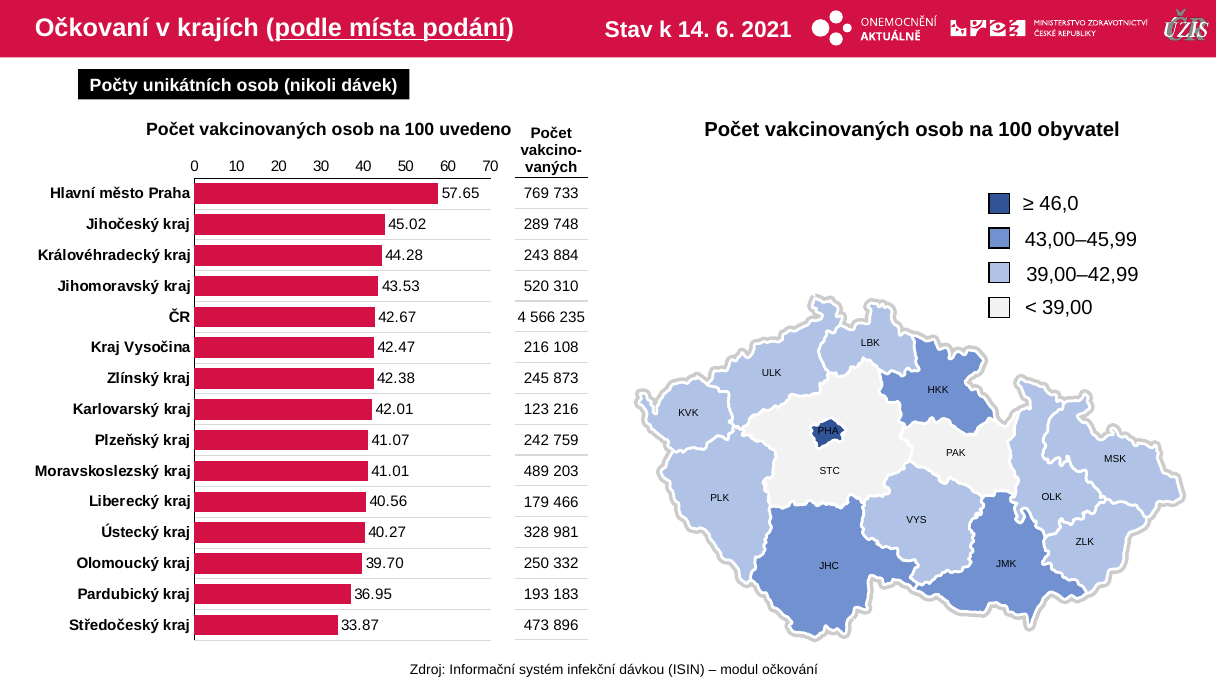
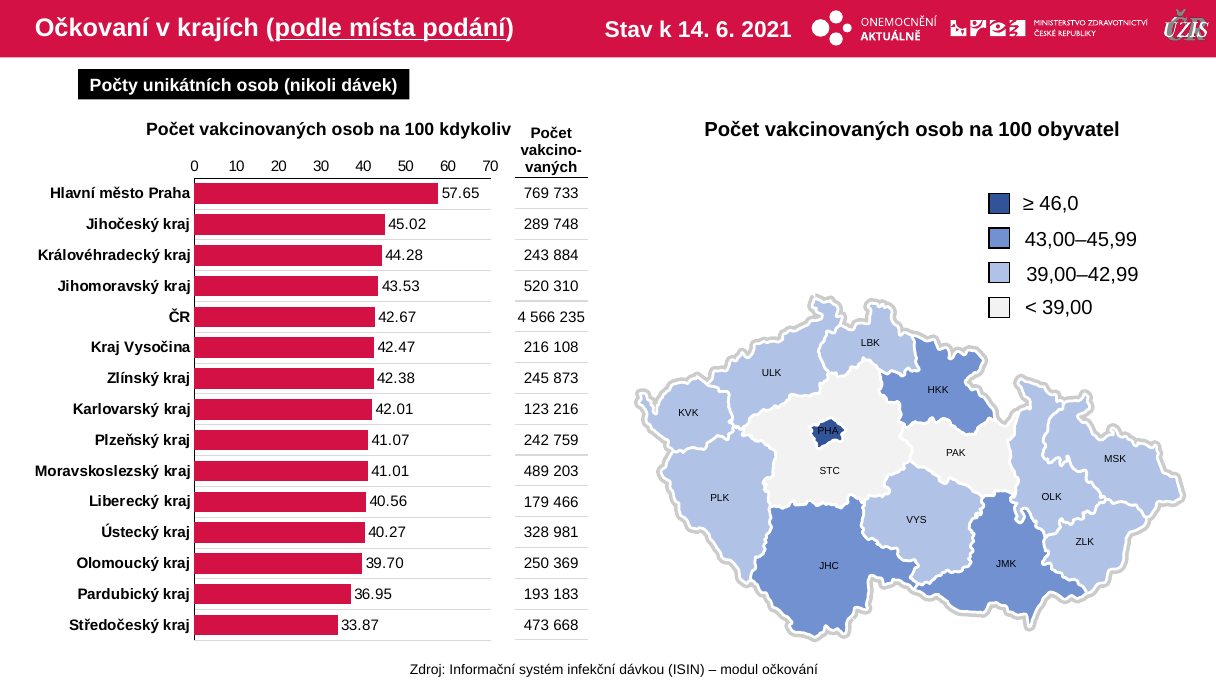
uvedeno: uvedeno -> kdykoliv (475, 130)
332: 332 -> 369 (566, 564)
896: 896 -> 668 (566, 625)
